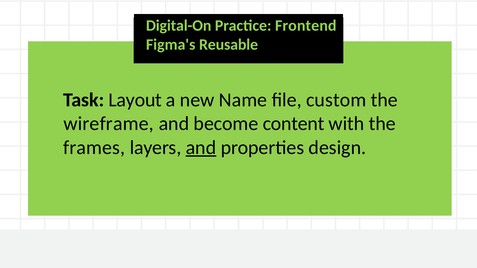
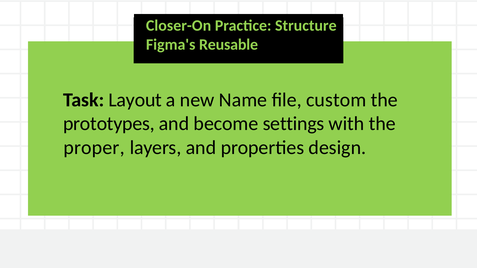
Digital-On: Digital-On -> Closer-On (179, 26)
Frontend: Frontend -> Structure (306, 26)
wireframe: wireframe -> prototypes (109, 124)
content: content -> settings (294, 124)
frames: frames -> proper (94, 148)
and underline: present -> none (201, 148)
